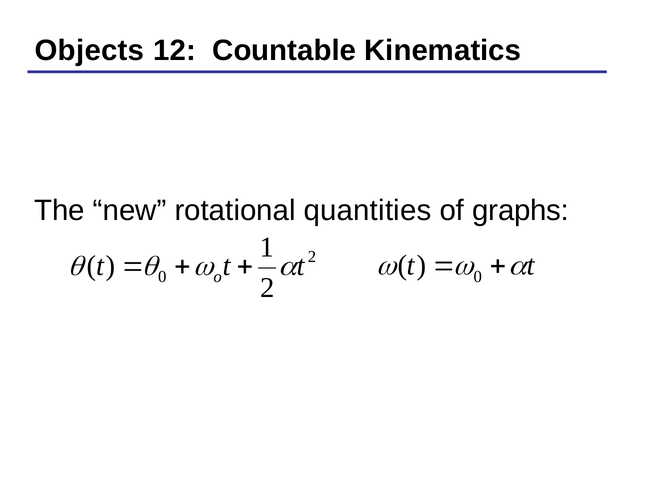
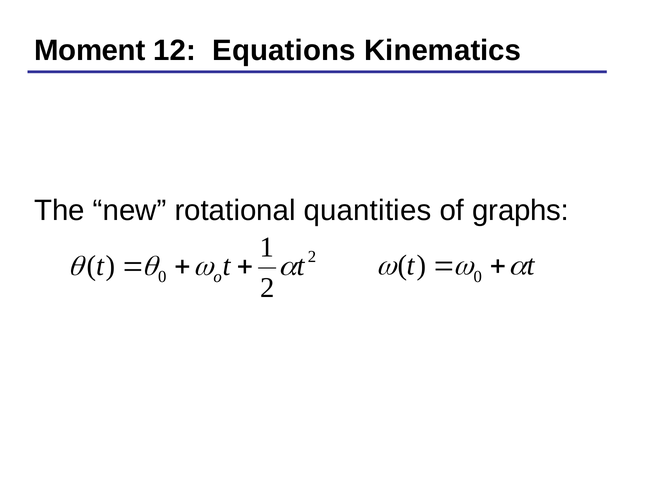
Objects: Objects -> Moment (90, 51)
Countable: Countable -> Equations (284, 51)
